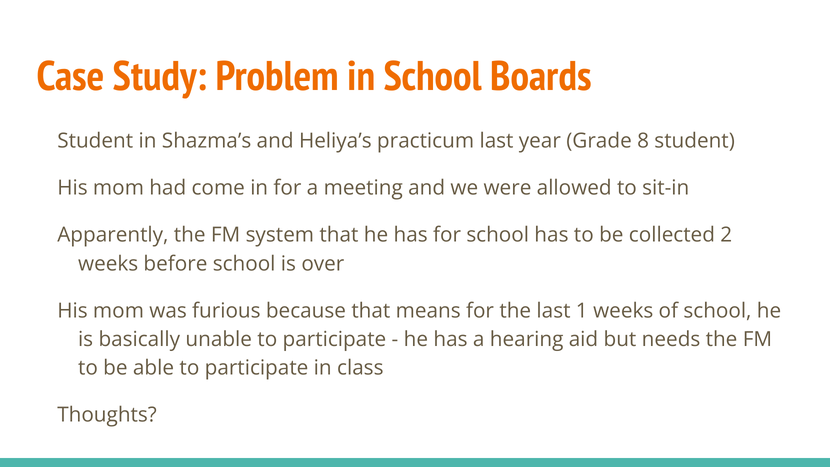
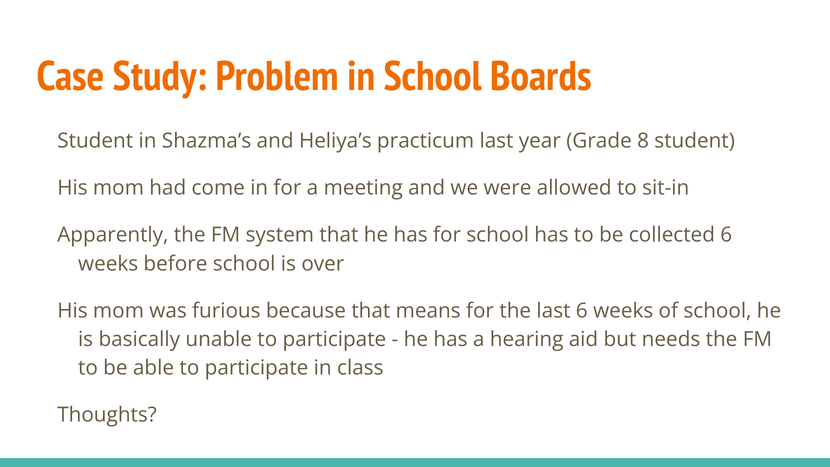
collected 2: 2 -> 6 (726, 235)
last 1: 1 -> 6 (582, 311)
